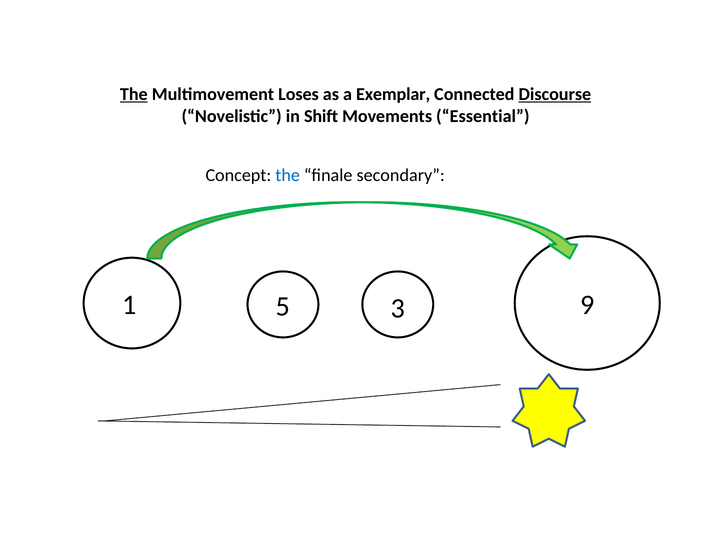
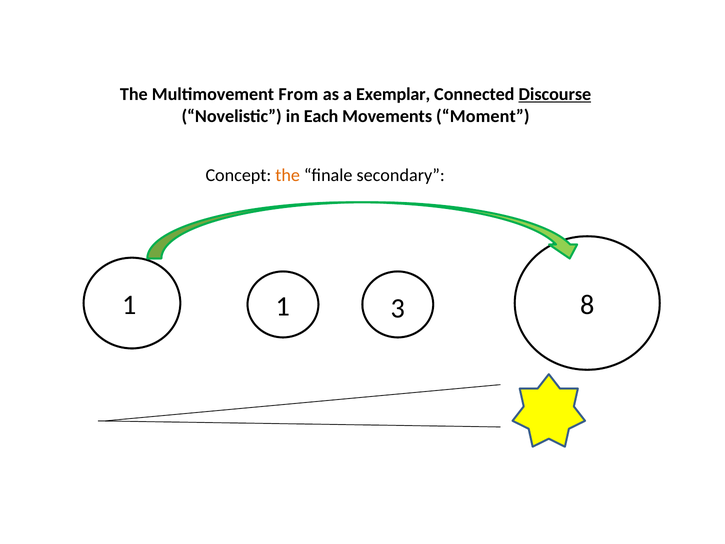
The underline: present -> none (134, 94)
Loses: Loses -> From (298, 94)
Shift: Shift -> Each (321, 116)
Essential: Essential -> Moment (483, 116)
the colour: blue -> orange (288, 175)
1 5: 5 -> 1 (283, 307)
9: 9 -> 8 (587, 305)
